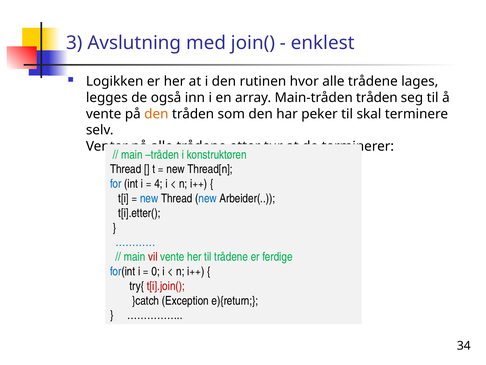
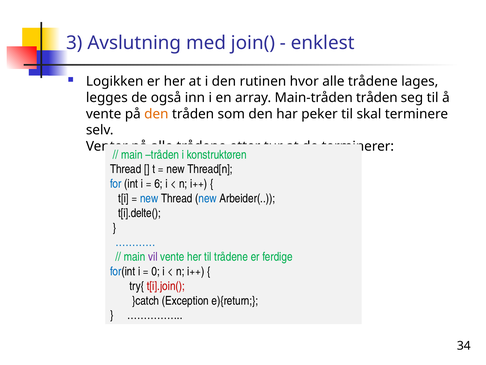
4: 4 -> 6 (159, 184)
t[i].etter(: t[i].etter( -> t[i].delte( (139, 213)
vil colour: red -> purple (153, 257)
